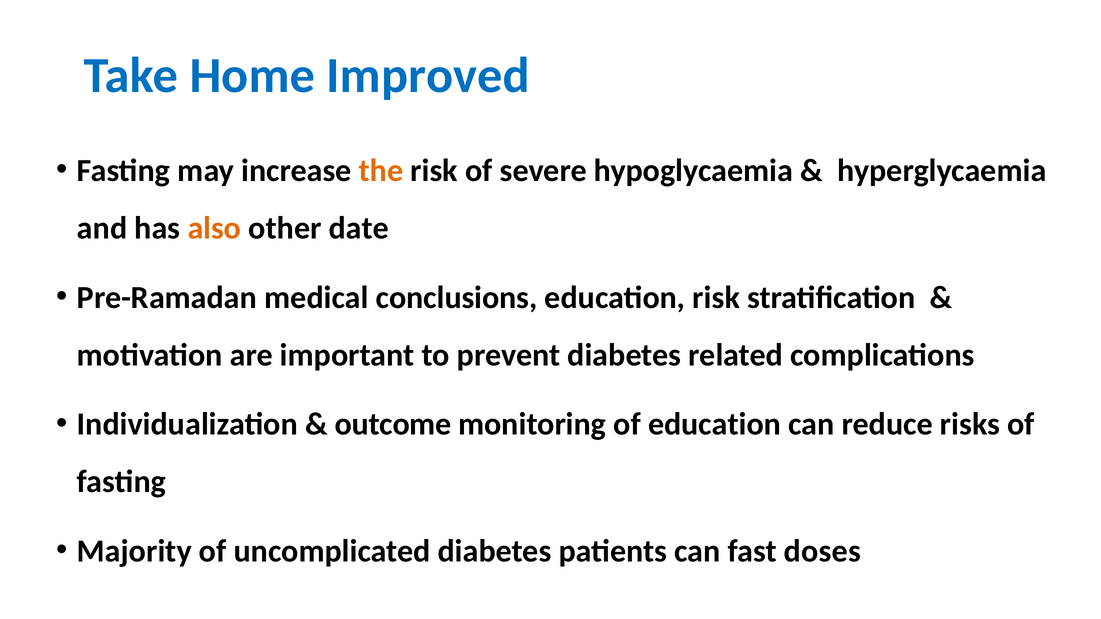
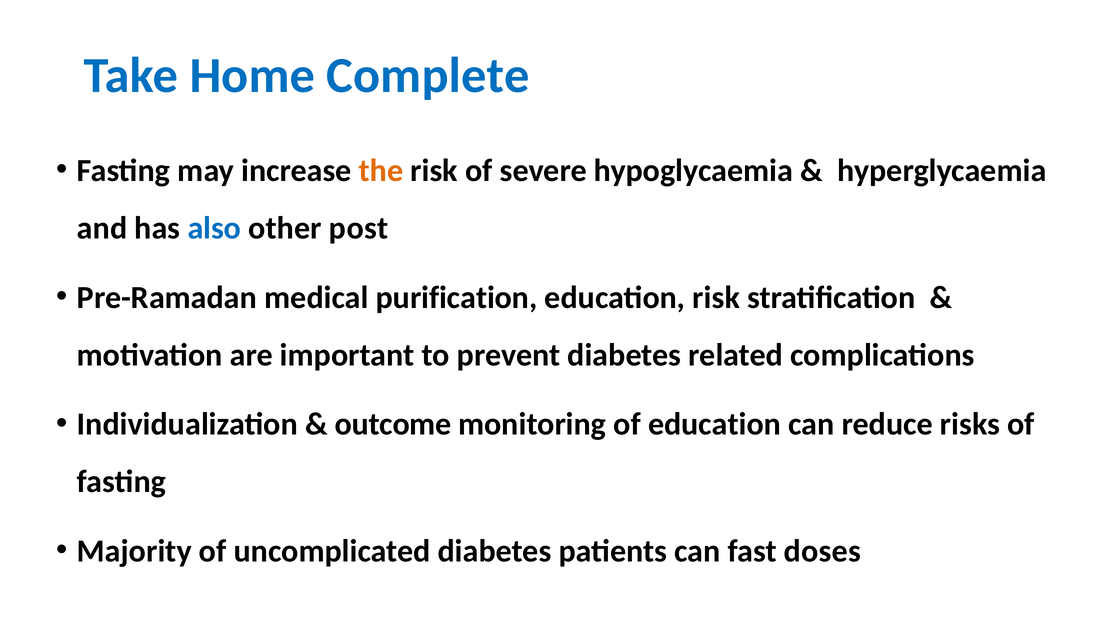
Improved: Improved -> Complete (428, 76)
also colour: orange -> blue (214, 228)
date: date -> post (359, 228)
conclusions: conclusions -> purification (457, 298)
